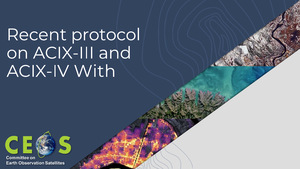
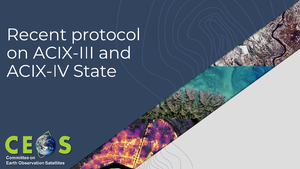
With: With -> State (95, 71)
